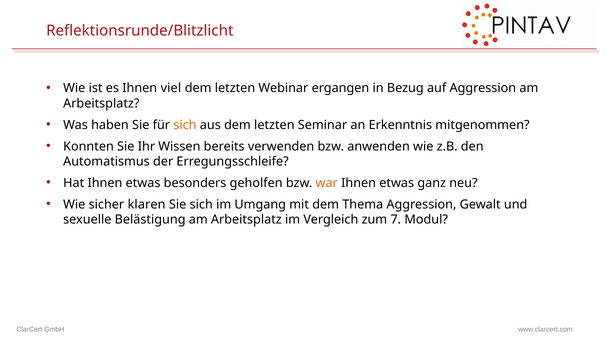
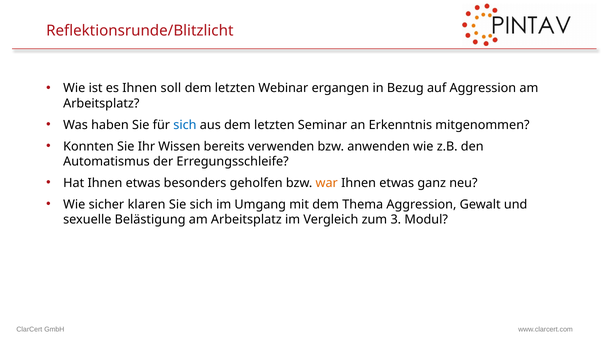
viel: viel -> soll (171, 88)
sich colour: orange -> blue (185, 125)
7: 7 -> 3 (396, 220)
